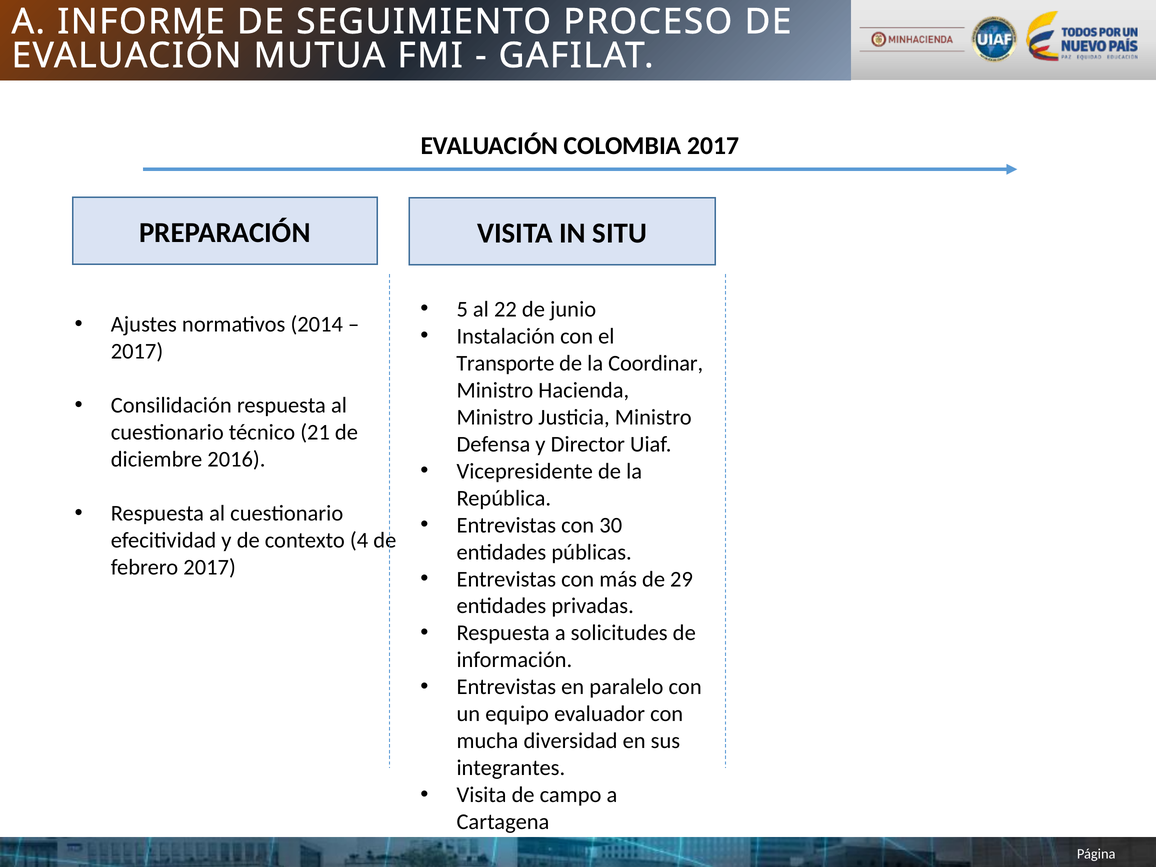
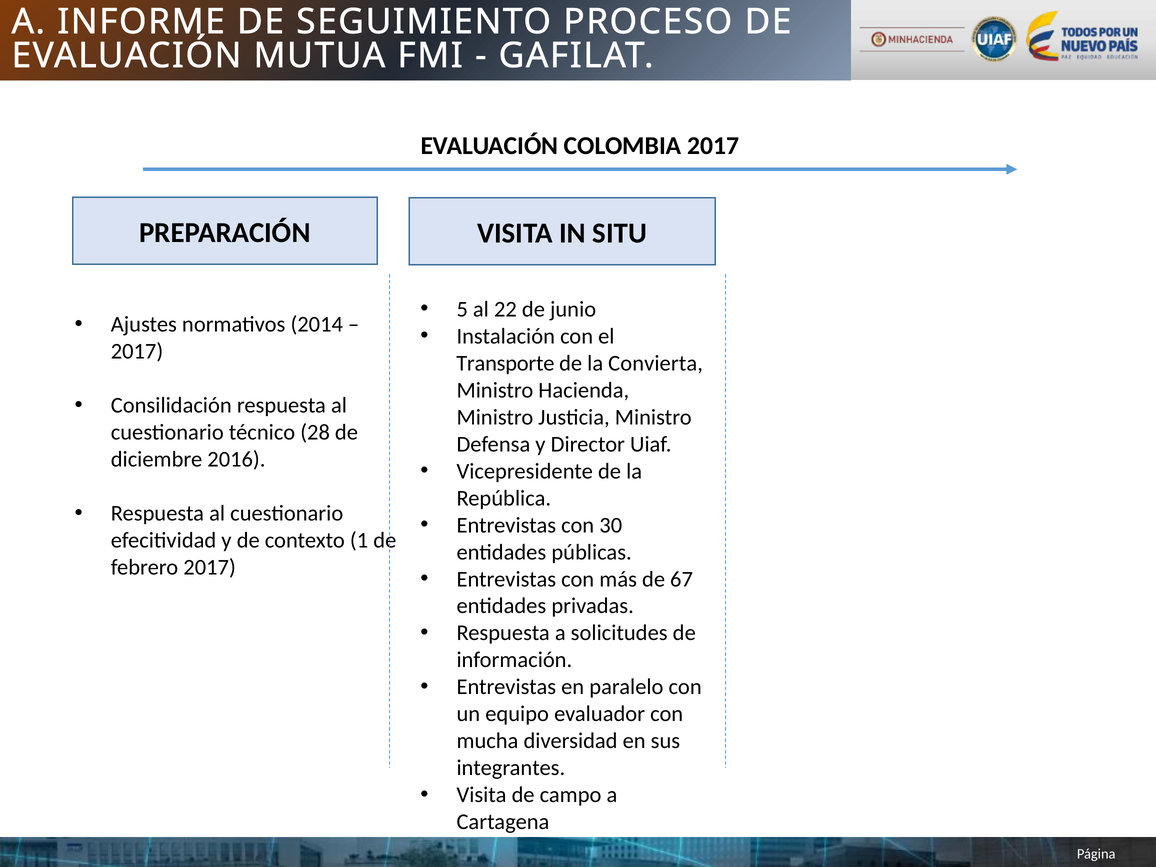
Coordinar: Coordinar -> Convierta (656, 363)
21: 21 -> 28 (315, 432)
4: 4 -> 1 (359, 540)
29: 29 -> 67 (682, 579)
